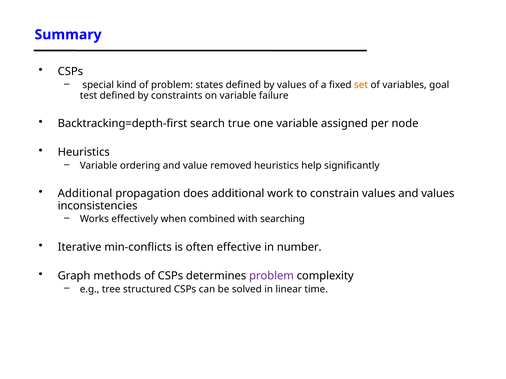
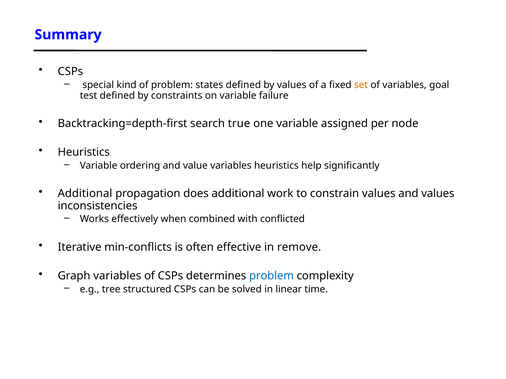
value removed: removed -> variables (231, 166)
searching: searching -> conflicted (282, 219)
number: number -> remove (299, 247)
Graph methods: methods -> variables (117, 276)
problem colour: purple -> blue (271, 276)
